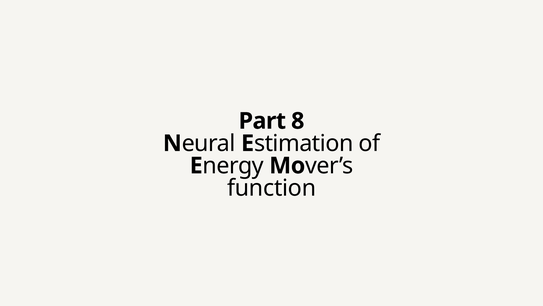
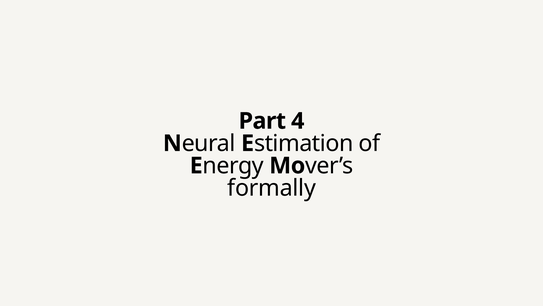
8: 8 -> 4 (298, 121)
function: function -> formally (272, 188)
